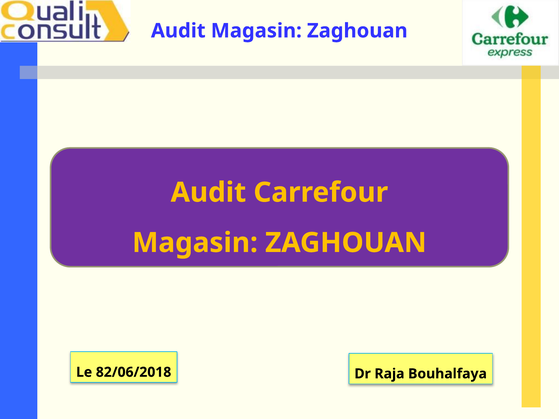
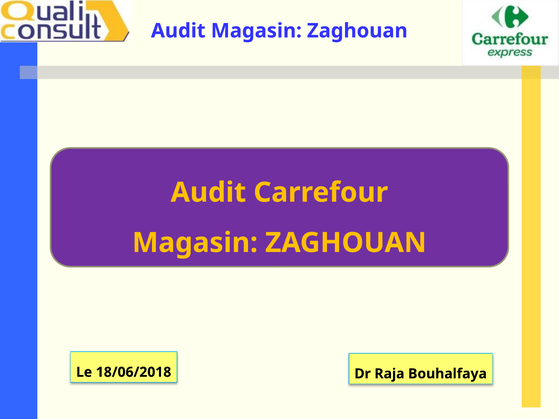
82/06/2018: 82/06/2018 -> 18/06/2018 (134, 372)
